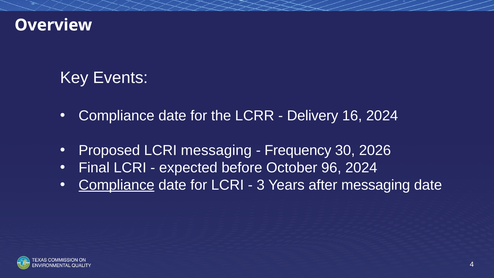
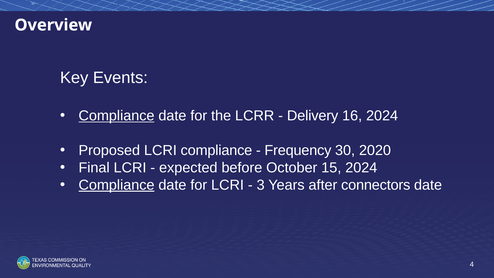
Compliance underline: none -> present (117, 116)
LCRI messaging: messaging -> compliance (216, 150)
2026: 2026 -> 2020 (375, 150)
96: 96 -> 15 (331, 168)
after messaging: messaging -> connectors (376, 185)
